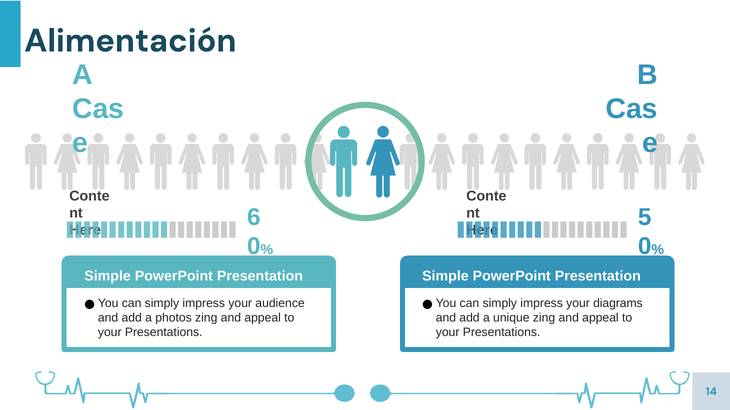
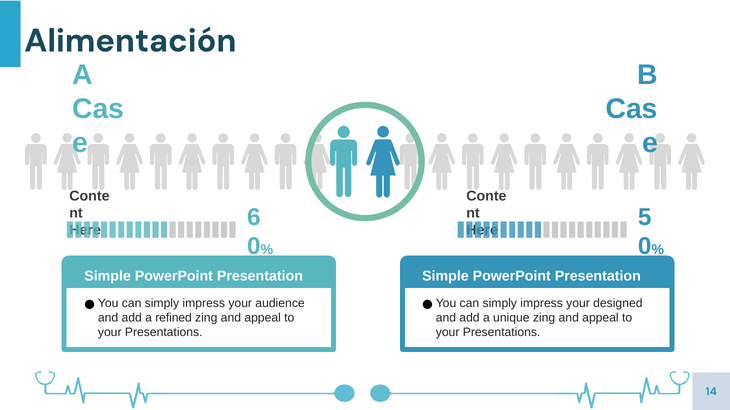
diagrams: diagrams -> designed (618, 304)
photos: photos -> refined (174, 318)
